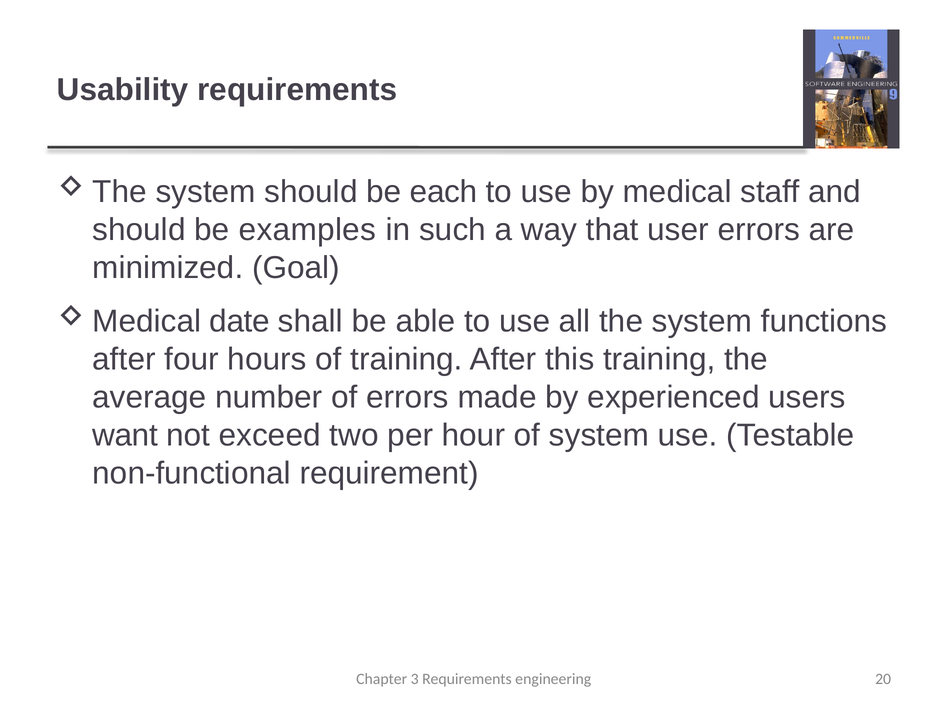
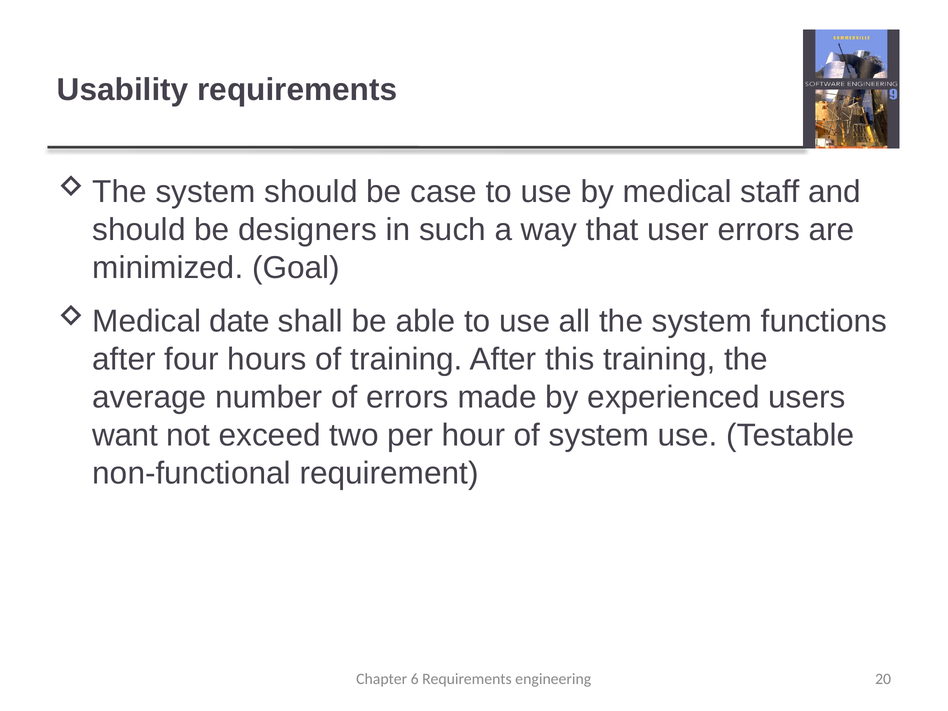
each: each -> case (444, 192)
examples: examples -> designers (307, 230)
3: 3 -> 6 (415, 679)
